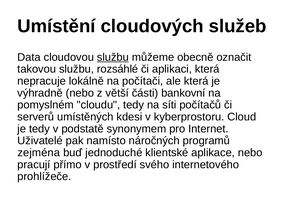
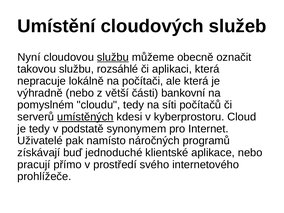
Data: Data -> Nyní (29, 57)
umístěných underline: none -> present (85, 117)
zejména: zejména -> získávají (39, 153)
